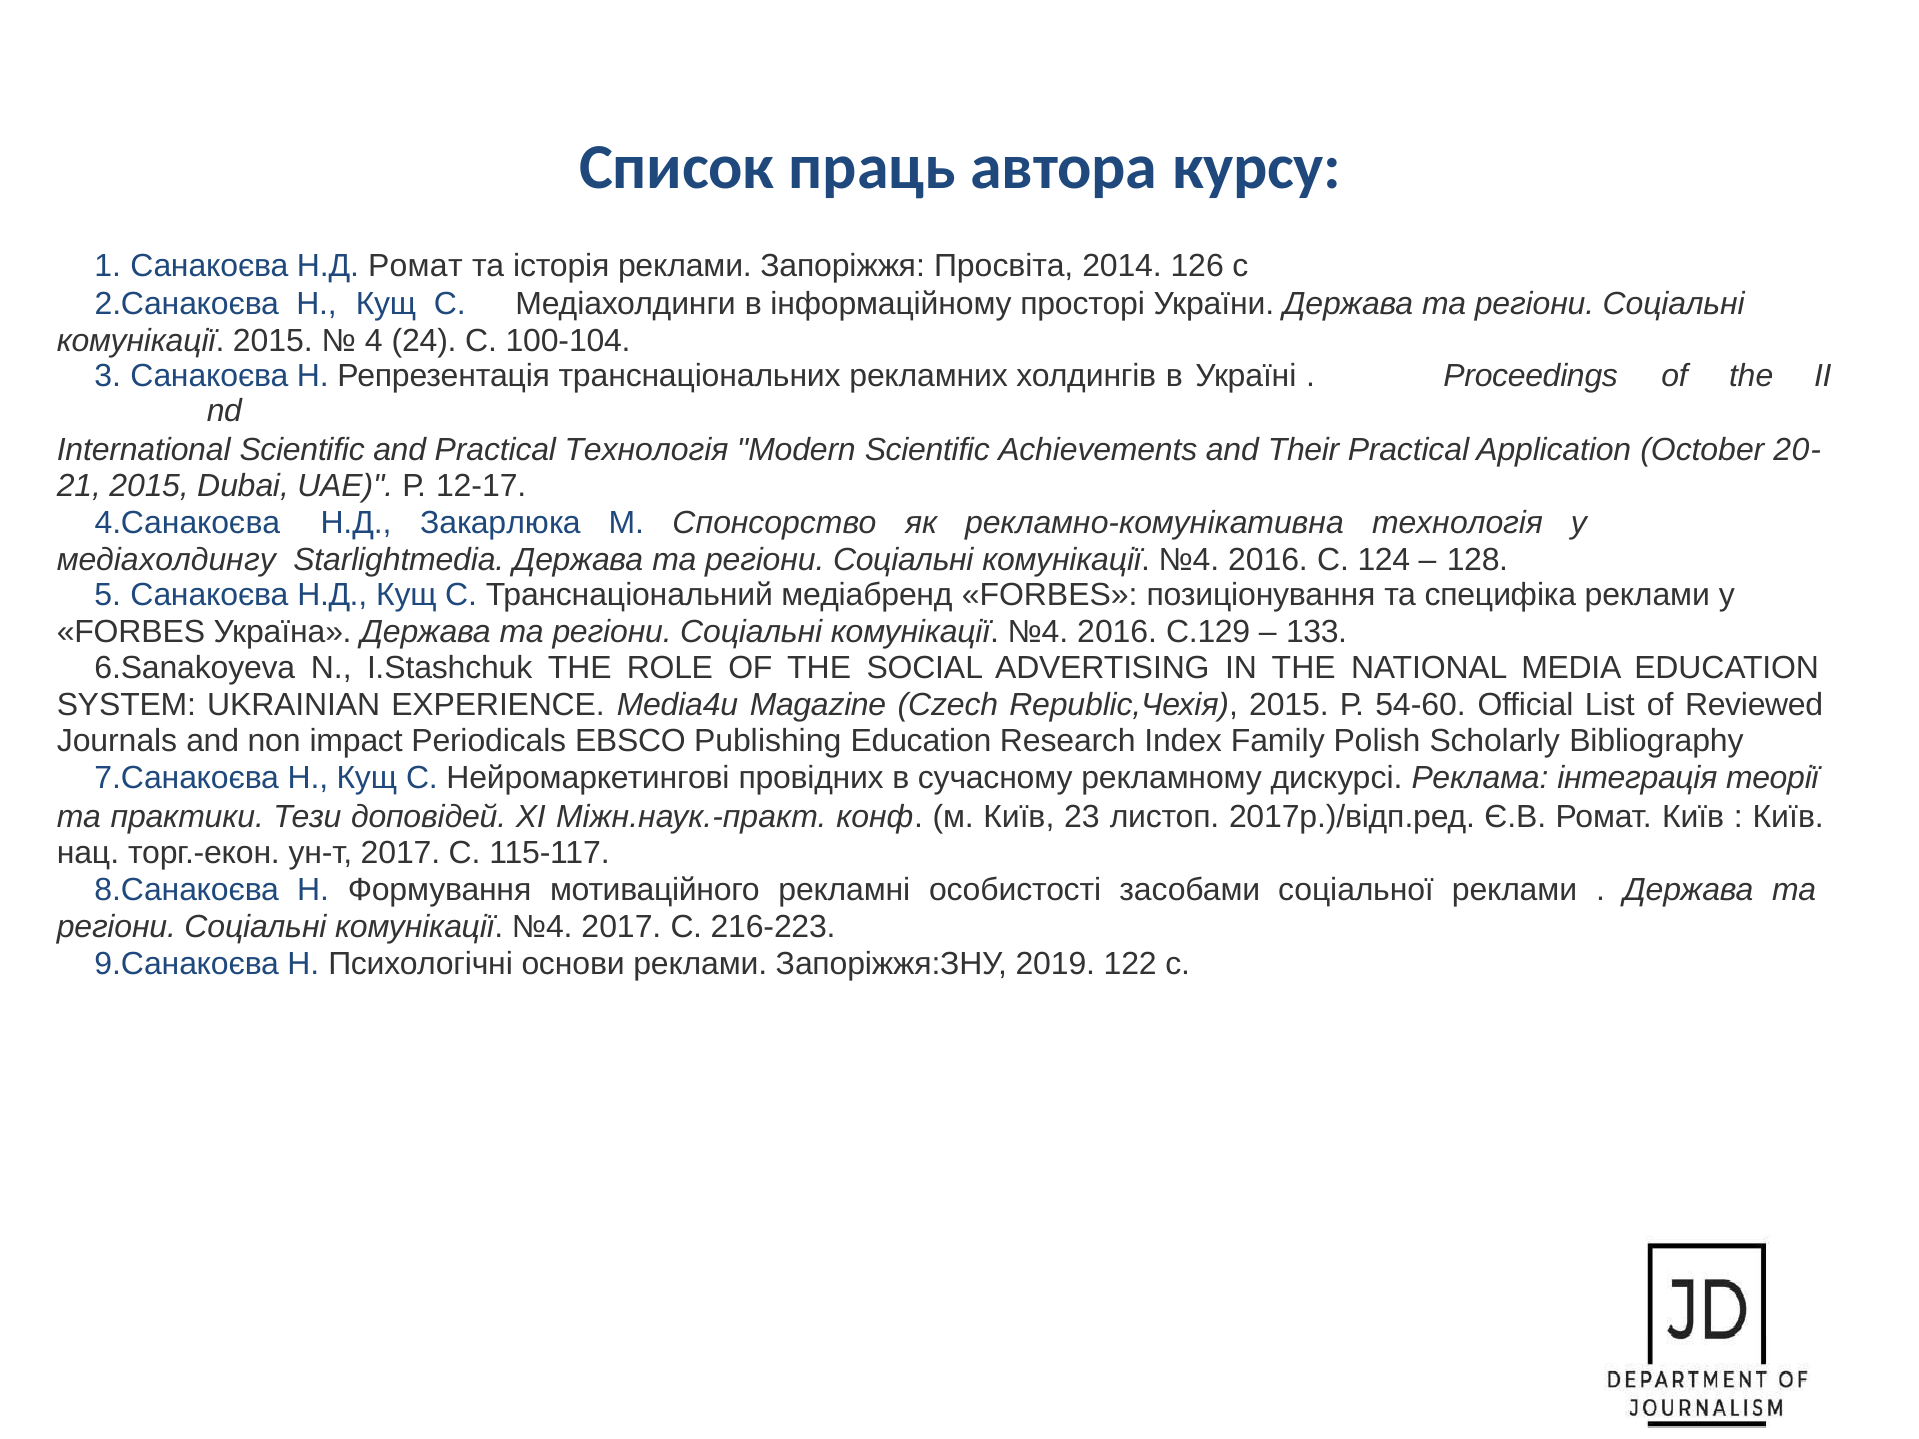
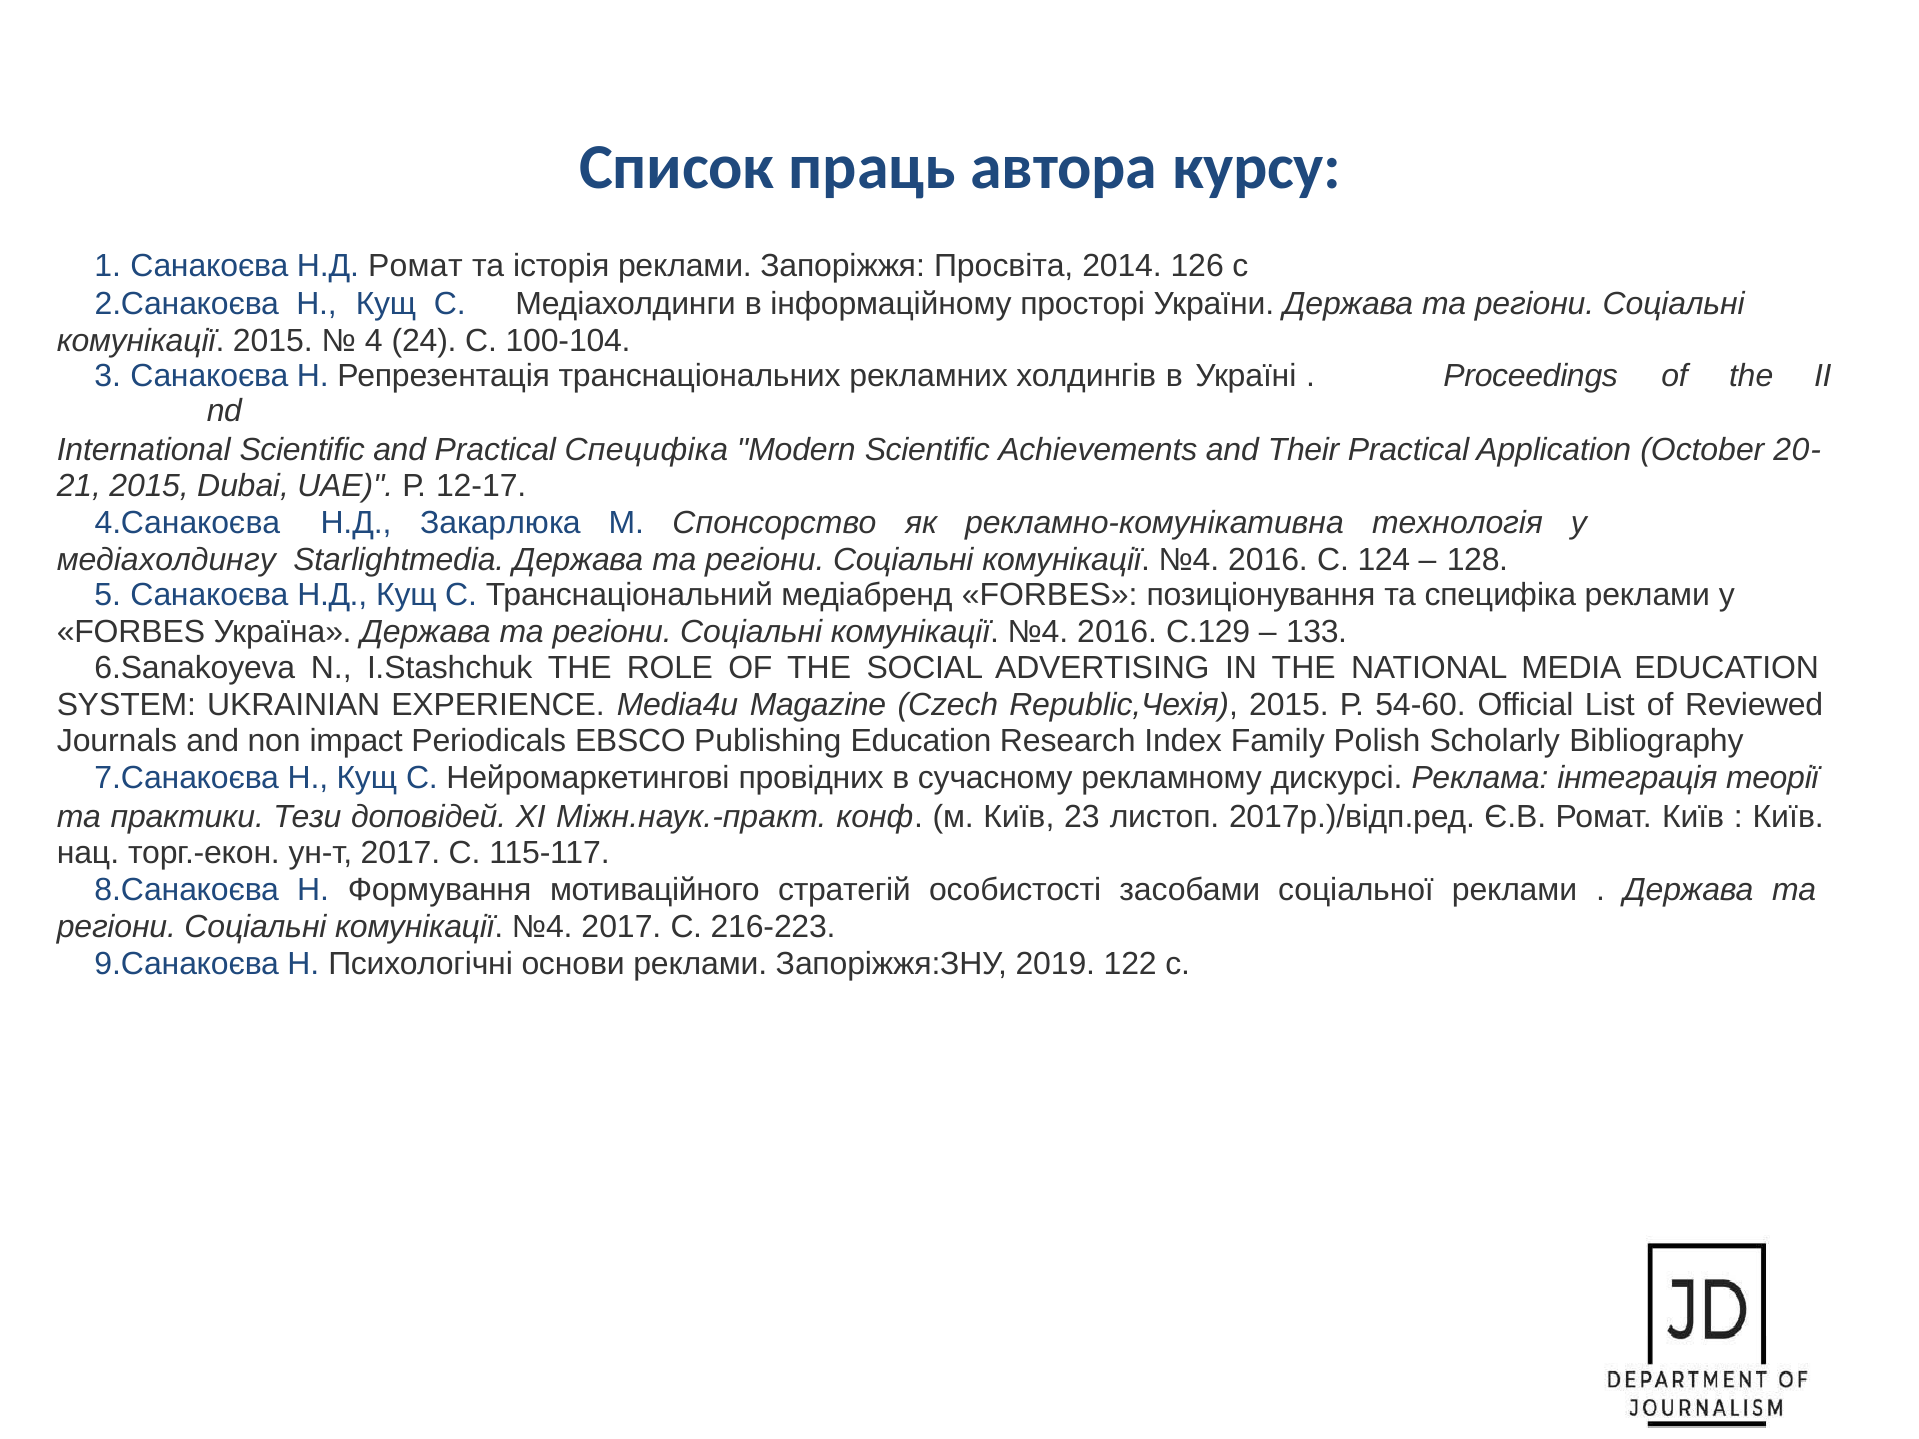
Practical Технологія: Технологія -> Специфіка (646, 450)
рекламні: рекламні -> стратегій (844, 890)
